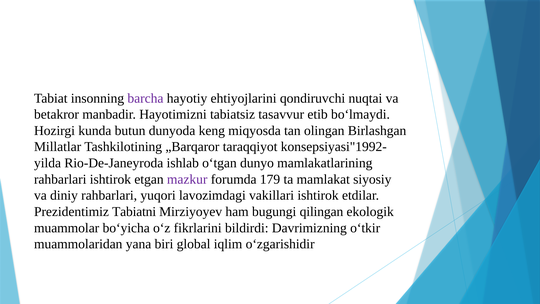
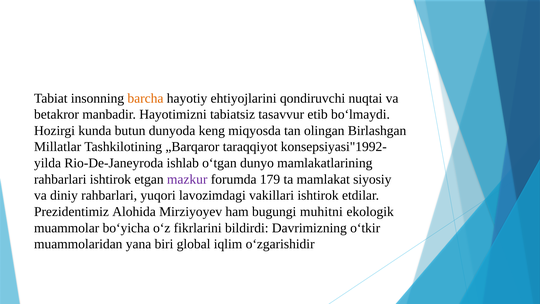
barcha colour: purple -> orange (145, 98)
Tabiatni: Tabiatni -> Alohida (134, 212)
qilingan: qilingan -> muhitni (321, 212)
